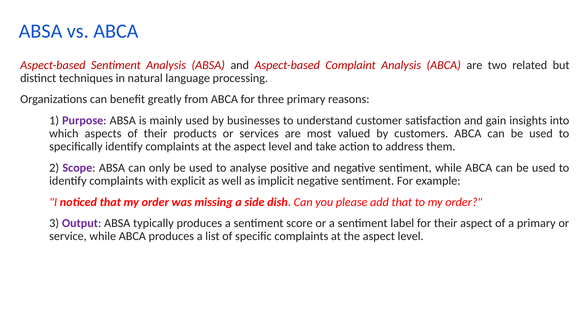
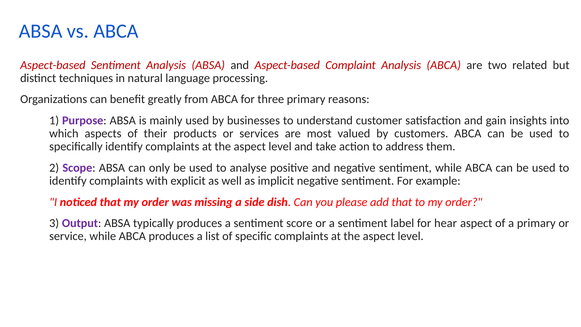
for their: their -> hear (446, 223)
